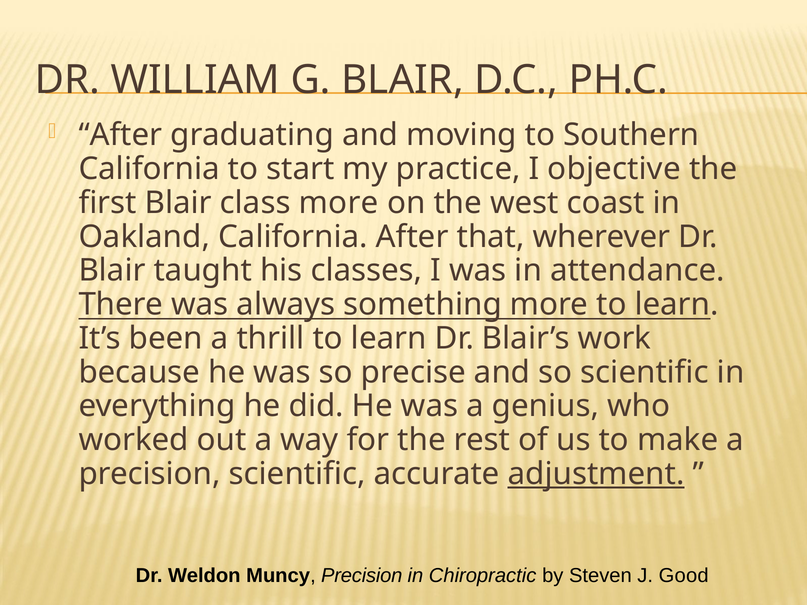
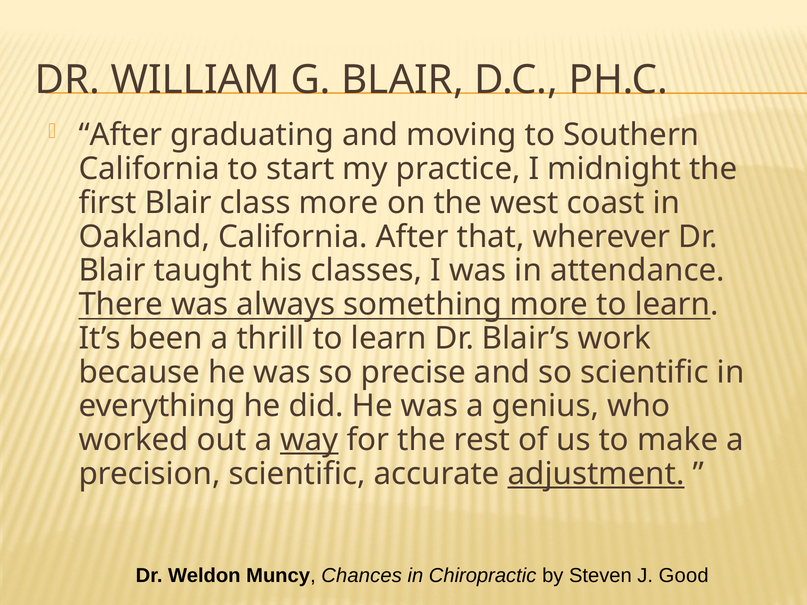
objective: objective -> midnight (614, 169)
way underline: none -> present (309, 440)
Muncy Precision: Precision -> Chances (362, 576)
